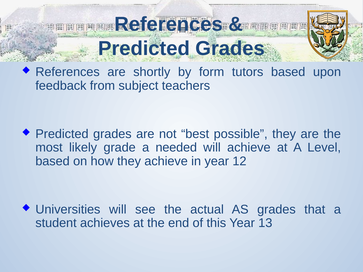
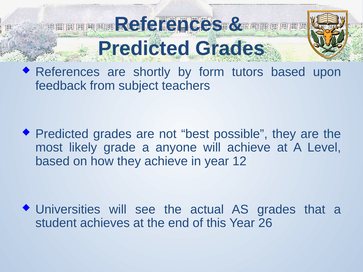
needed: needed -> anyone (176, 148)
13: 13 -> 26 (265, 223)
